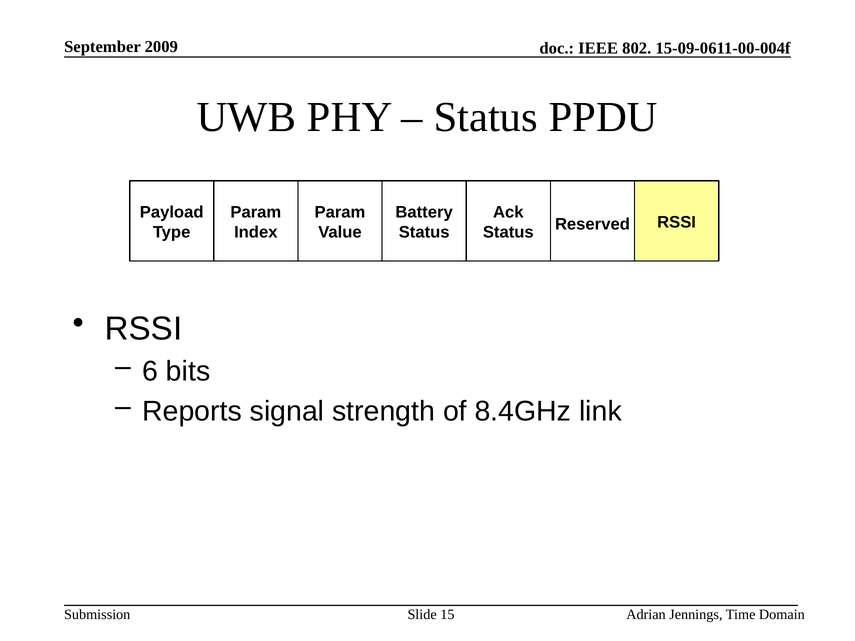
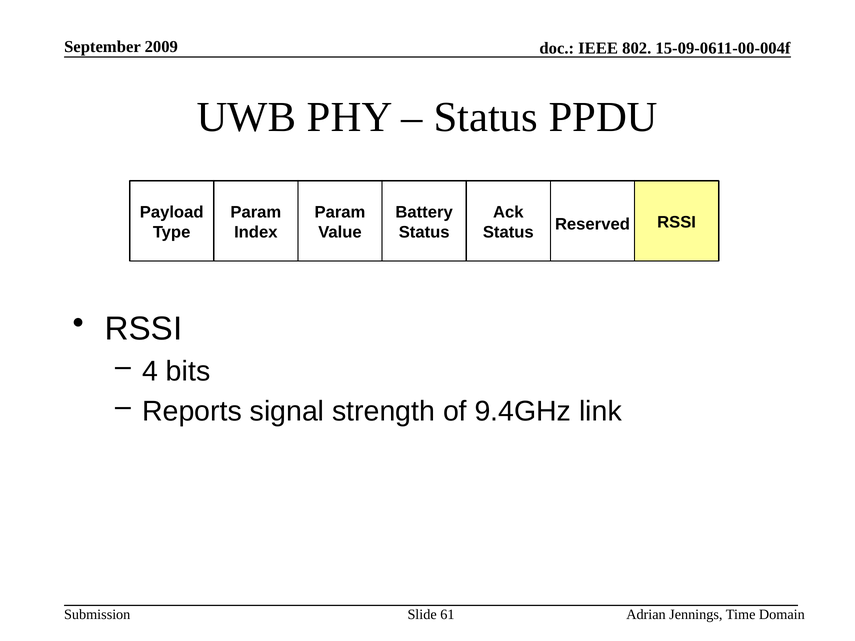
6: 6 -> 4 (150, 371)
8.4GHz: 8.4GHz -> 9.4GHz (523, 411)
15: 15 -> 61 (447, 615)
